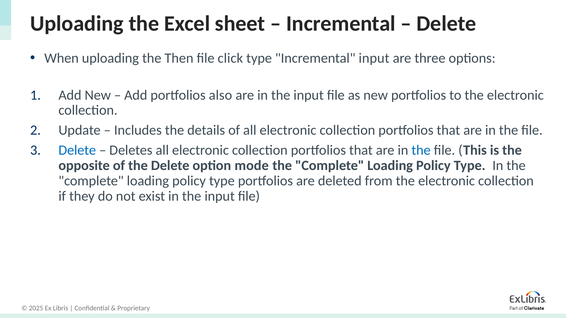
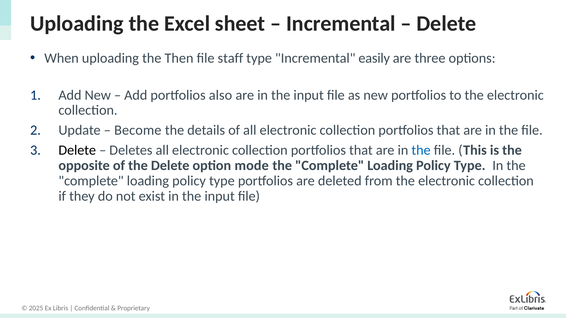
click: click -> staff (230, 58)
Incremental input: input -> easily (374, 58)
Includes: Includes -> Become (138, 130)
Delete colour: blue -> black (77, 150)
